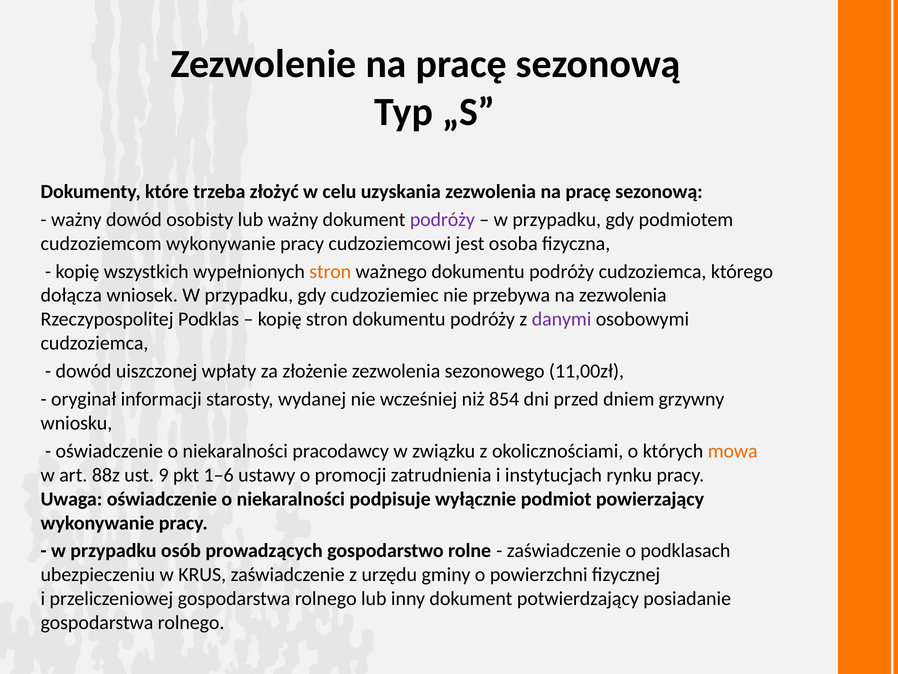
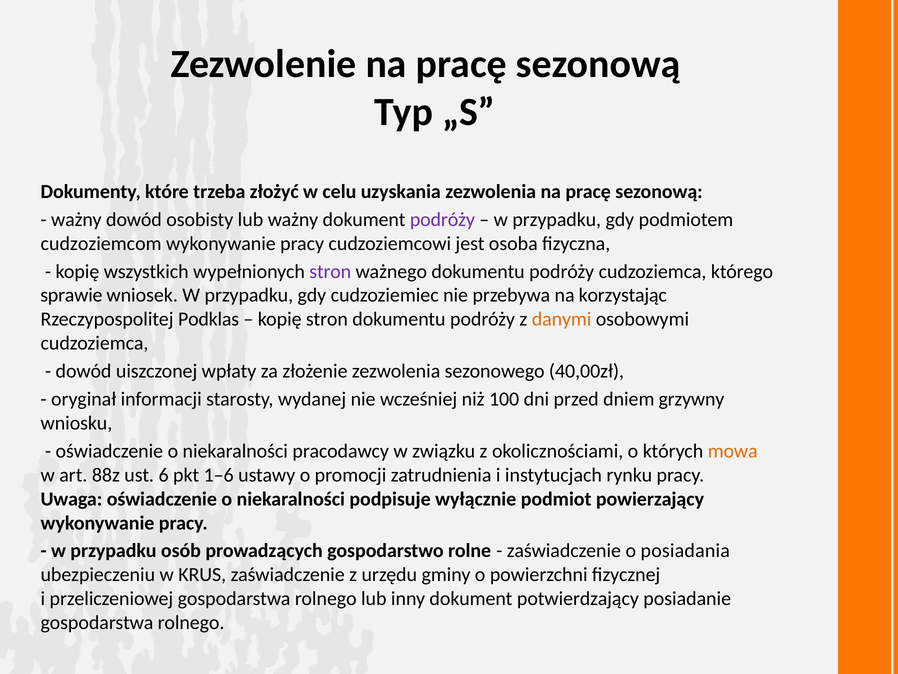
stron colour: orange -> purple (330, 271)
dołącza: dołącza -> sprawie (71, 295)
na zezwolenia: zezwolenia -> korzystając (623, 295)
danymi colour: purple -> orange (562, 319)
11,00zł: 11,00zł -> 40,00zł (586, 371)
854: 854 -> 100 (504, 399)
9: 9 -> 6 (164, 475)
podklasach: podklasach -> posiadania (685, 550)
